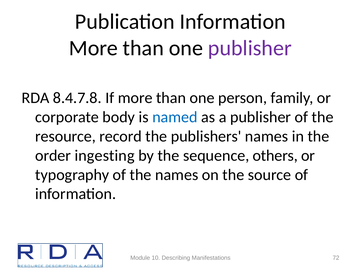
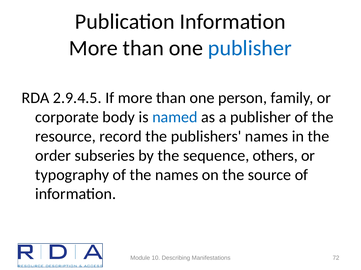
publisher colour: purple -> blue (250, 48)
8.4.7.8: 8.4.7.8 -> 2.9.4.5 (77, 98)
ingesting: ingesting -> subseries (105, 156)
